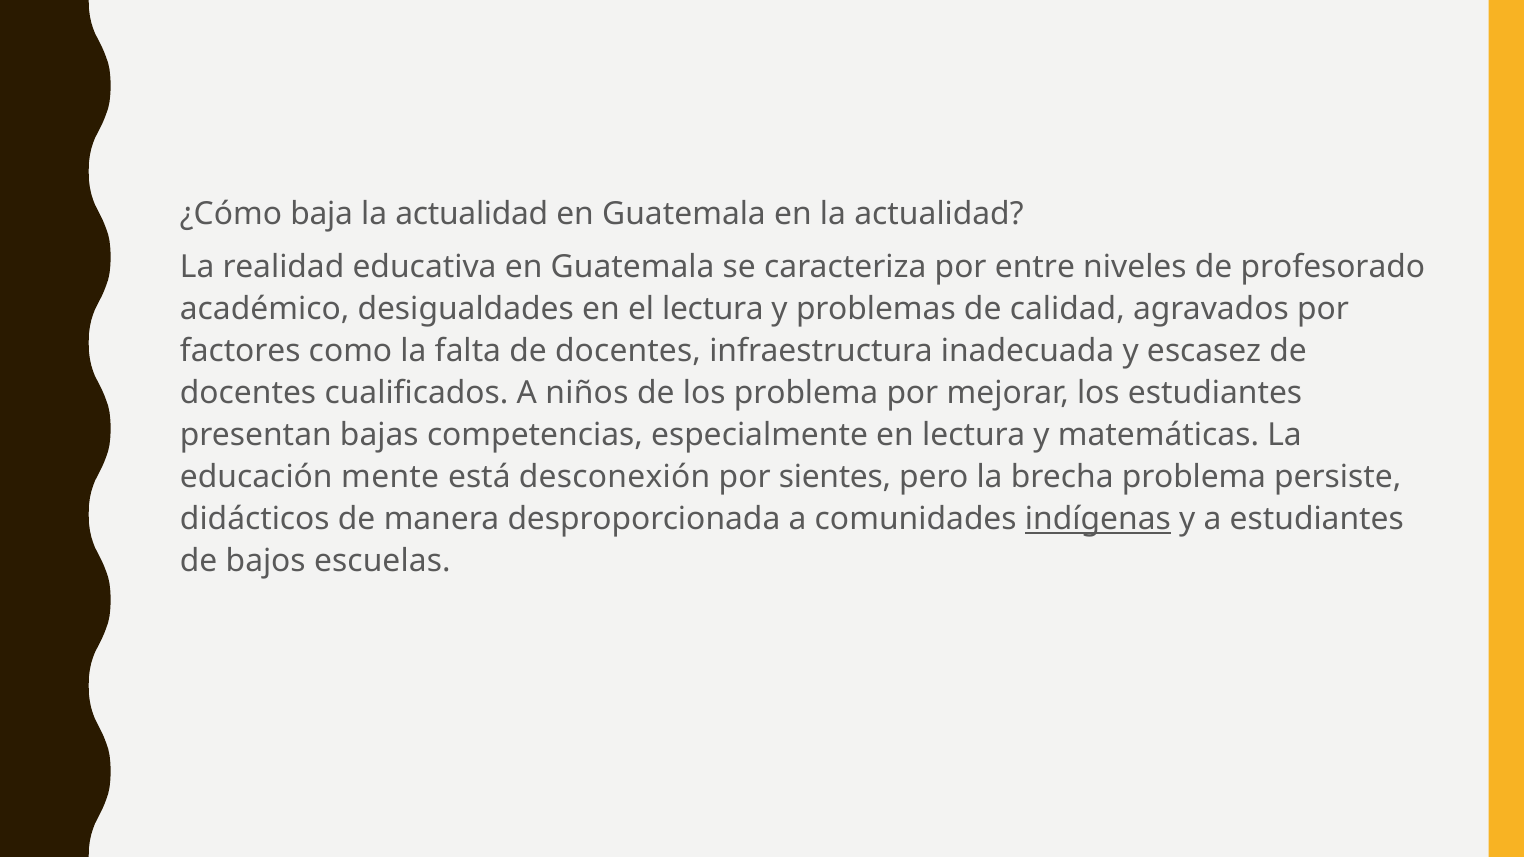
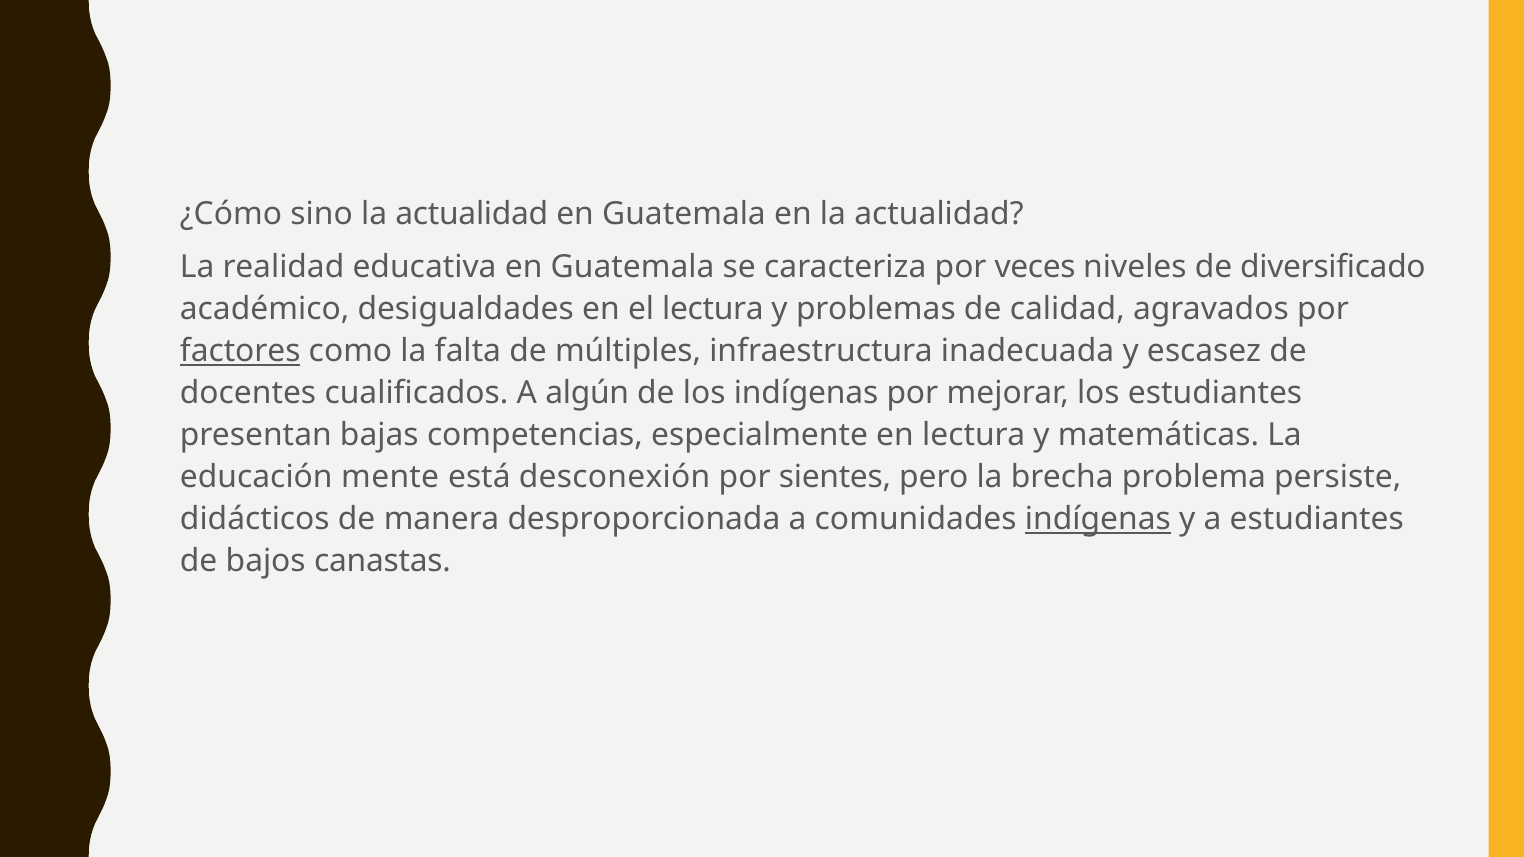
baja: baja -> sino (322, 214)
entre: entre -> veces (1035, 267)
profesorado: profesorado -> diversificado (1333, 267)
factores underline: none -> present (240, 351)
falta de docentes: docentes -> múltiples (628, 351)
niños: niños -> algún (587, 393)
los problema: problema -> indígenas (806, 393)
escuelas: escuelas -> canastas (382, 561)
